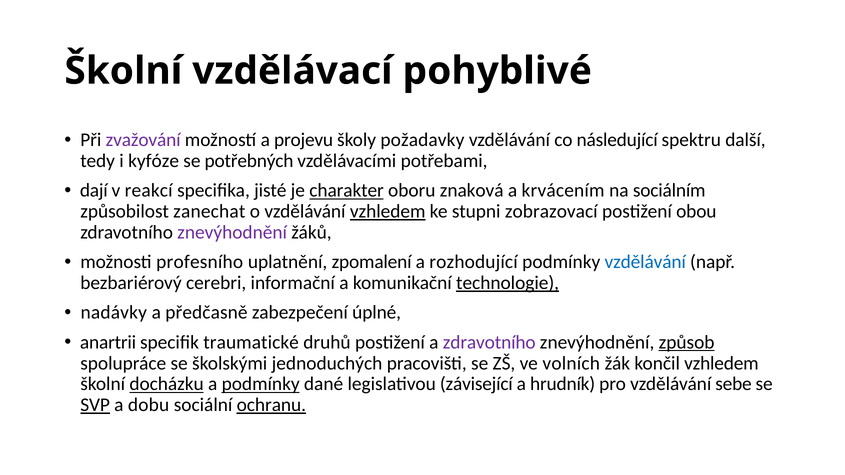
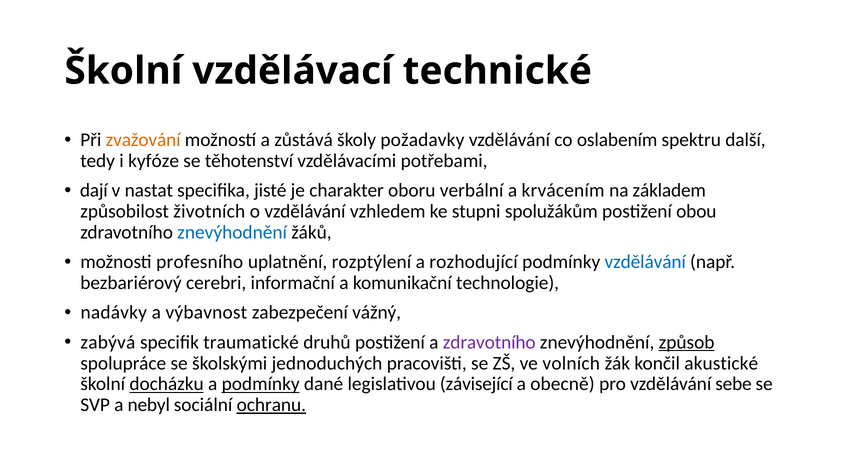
pohyblivé: pohyblivé -> technické (497, 71)
zvažování colour: purple -> orange (143, 140)
projevu: projevu -> zůstává (304, 140)
následující: následující -> oslabením (617, 140)
potřebných: potřebných -> těhotenství (249, 161)
reakcí: reakcí -> nastat (149, 191)
charakter underline: present -> none (347, 191)
znaková: znaková -> verbální (472, 191)
sociálním: sociálním -> základem (669, 191)
zanechat: zanechat -> životních (209, 212)
vzhledem underline: present -> none (388, 212)
zobrazovací: zobrazovací -> spolužákům (551, 212)
znevýhodnění colour: purple -> blue (232, 232)
zpomalení: zpomalení -> rozptýlení (371, 262)
technologie underline: present -> none (508, 283)
předčasně: předčasně -> výbavnost (206, 313)
úplné: úplné -> vážný (377, 313)
anartrii: anartrii -> zabývá (108, 343)
končil vzhledem: vzhledem -> akustické (721, 363)
hrudník: hrudník -> obecně (562, 384)
SVP underline: present -> none (95, 405)
dobu: dobu -> nebyl (149, 405)
